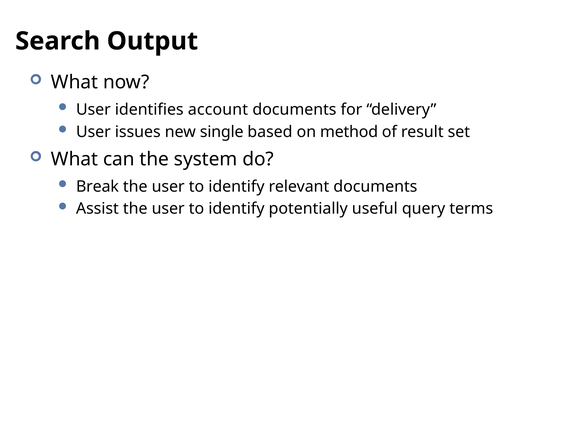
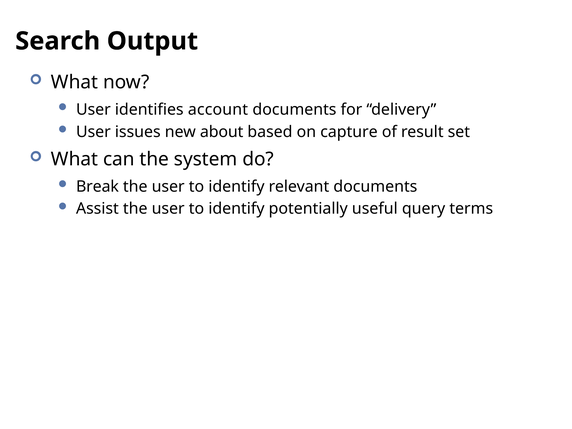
single: single -> about (222, 132)
method: method -> capture (349, 132)
